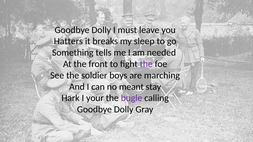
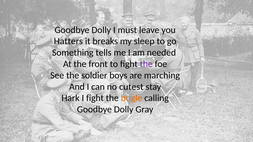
meant: meant -> cutest (131, 87)
I your: your -> fight (95, 98)
bugle colour: purple -> orange (132, 98)
